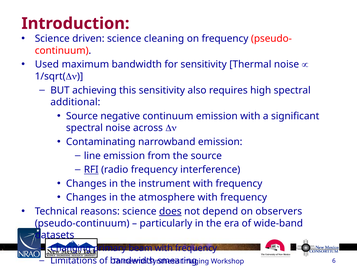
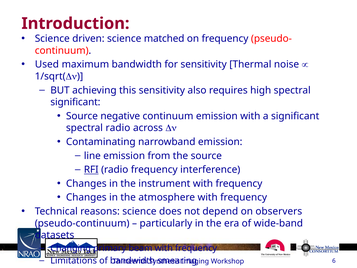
cleaning: cleaning -> matched (164, 39)
additional: additional -> significant (75, 102)
spectral noise: noise -> radio (118, 128)
does underline: present -> none (170, 211)
